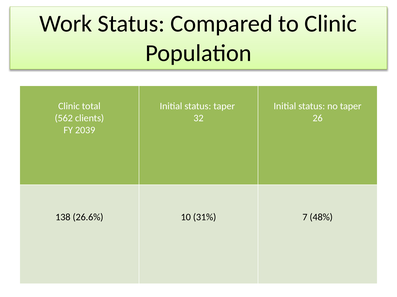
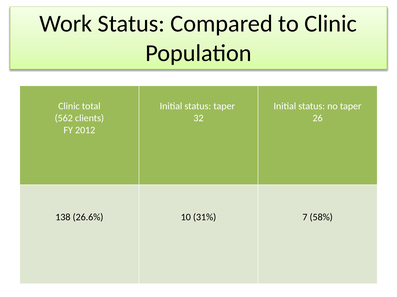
2039: 2039 -> 2012 (85, 131)
48%: 48% -> 58% (321, 218)
